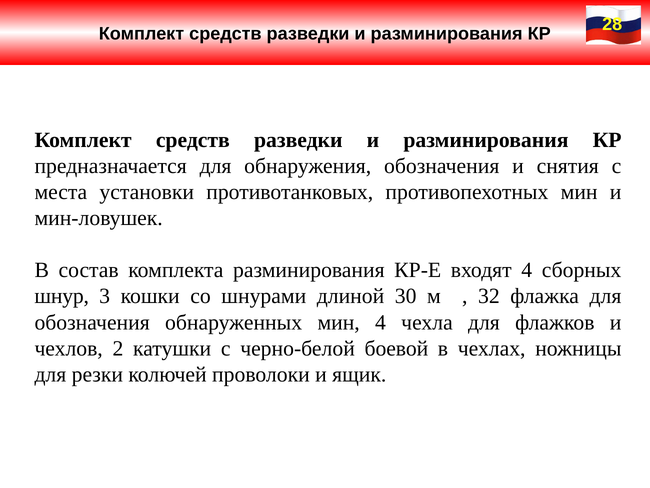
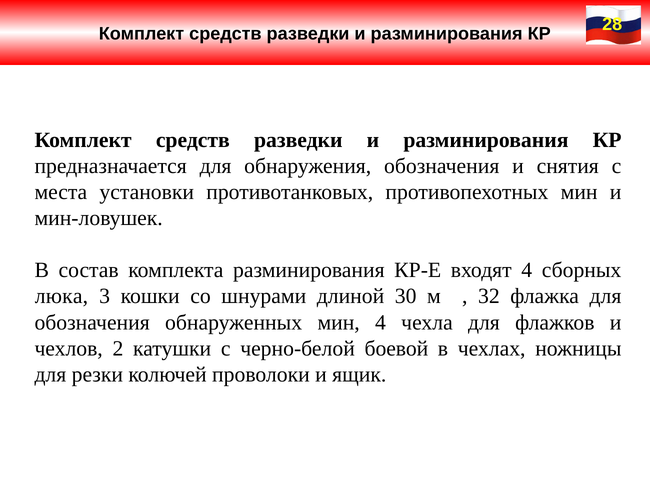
шнур: шнур -> люка (61, 296)
